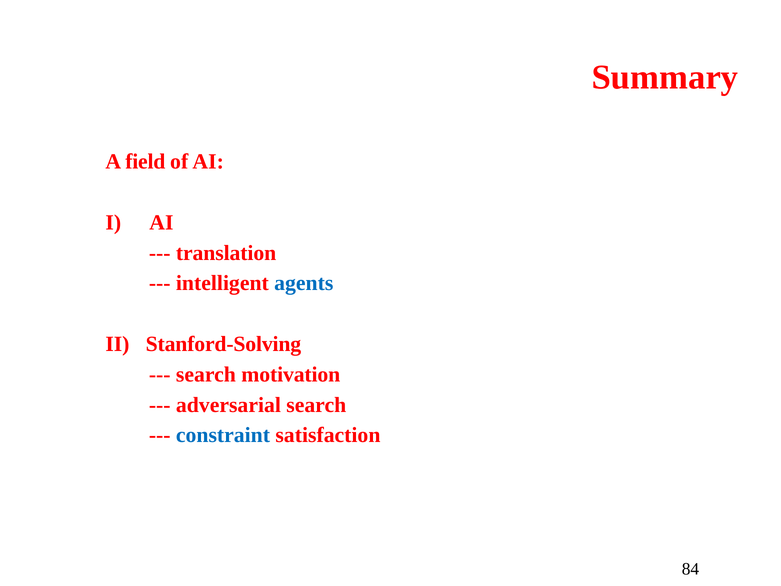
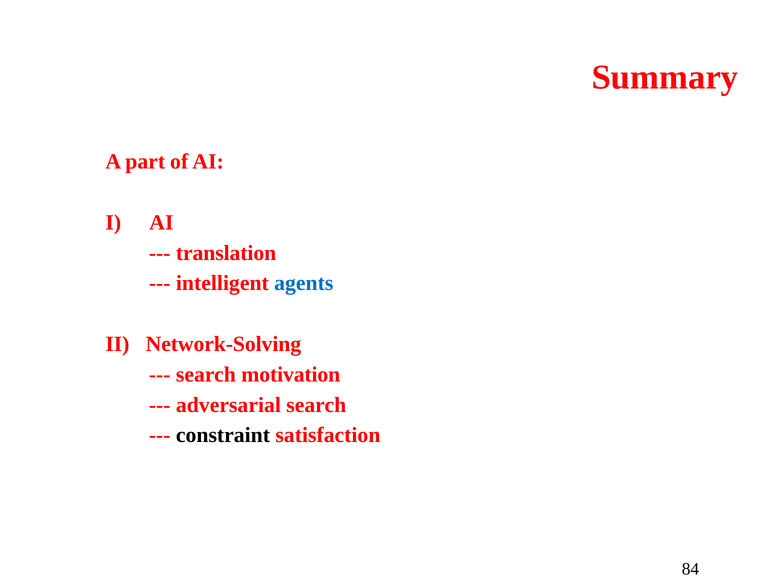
field: field -> part (145, 162)
Stanford-Solving: Stanford-Solving -> Network-Solving (223, 344)
constraint colour: blue -> black (223, 435)
